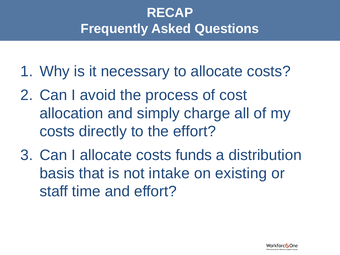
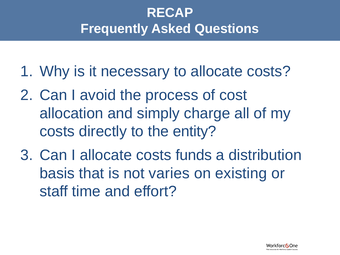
the effort: effort -> entity (195, 131)
intake: intake -> varies (169, 173)
